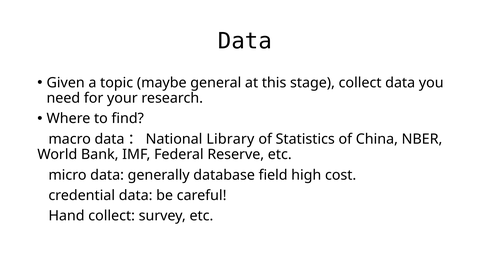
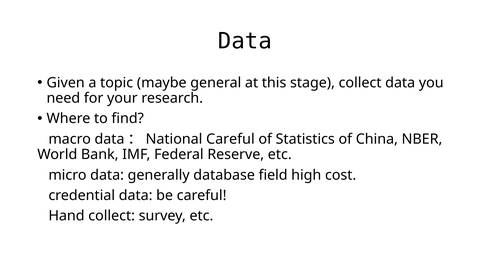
Library: Library -> Careful (230, 139)
